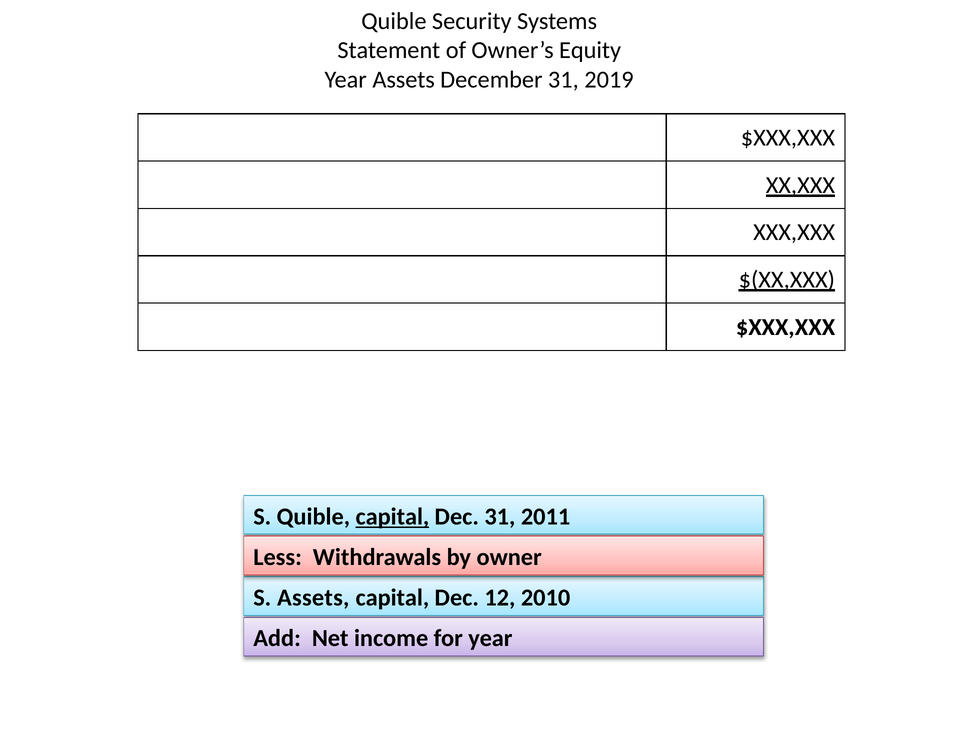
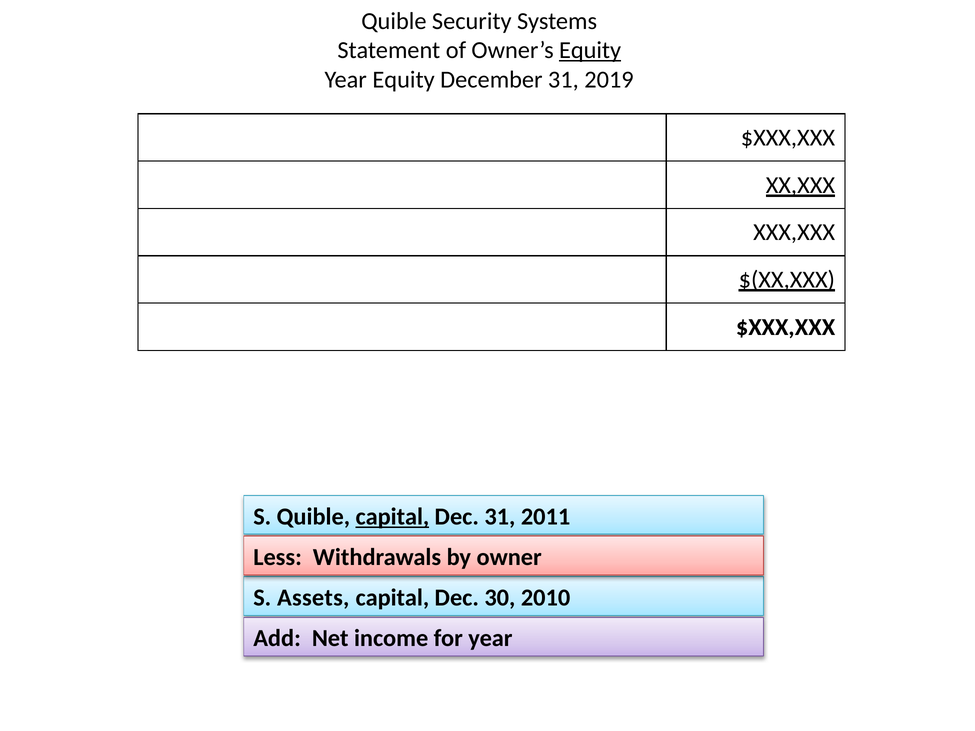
Equity underline: none -> present (590, 50)
Year Assets: Assets -> Equity (404, 80)
12: 12 -> 30 (500, 598)
